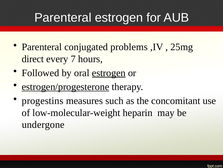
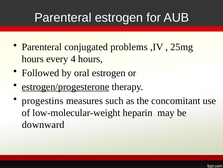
direct: direct -> hours (33, 59)
7: 7 -> 4 (73, 59)
estrogen underline: present -> none (109, 73)
undergone: undergone -> downward (43, 124)
